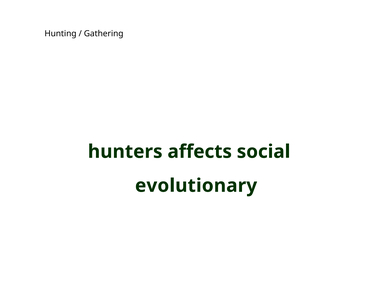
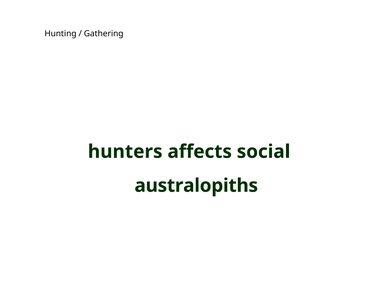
evolutionary: evolutionary -> australopiths (196, 185)
